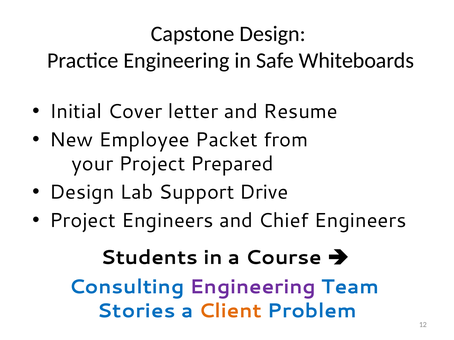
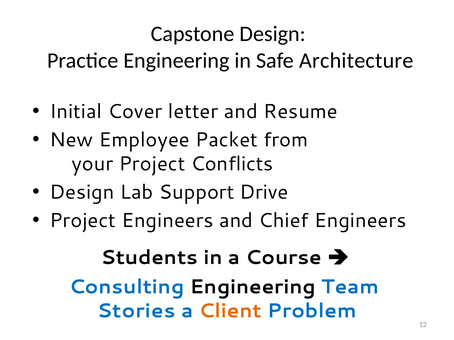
Whiteboards: Whiteboards -> Architecture (356, 61)
Prepared: Prepared -> Conflicts (232, 164)
Engineering colour: purple -> black (253, 287)
